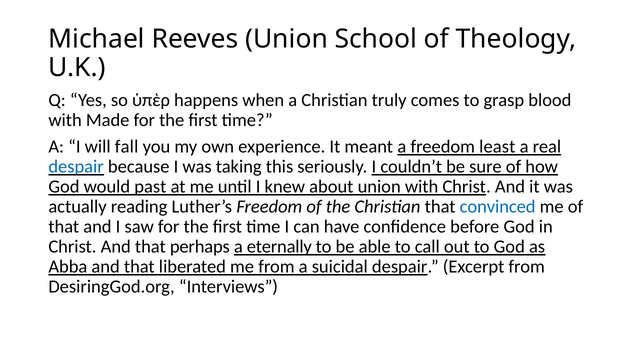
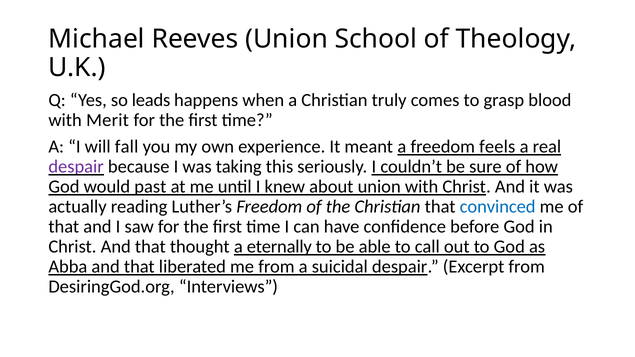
ὑπὲρ: ὑπὲρ -> leads (151, 100)
Made: Made -> Merit (108, 120)
least: least -> feels (497, 147)
despair colour: blue -> purple (76, 167)
perhaps: perhaps -> thought (200, 247)
